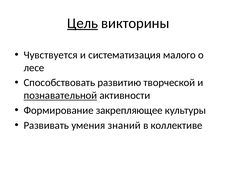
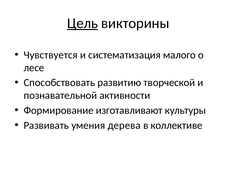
познавательной underline: present -> none (60, 95)
закрепляющее: закрепляющее -> изготавливают (129, 110)
знаний: знаний -> дерева (124, 125)
